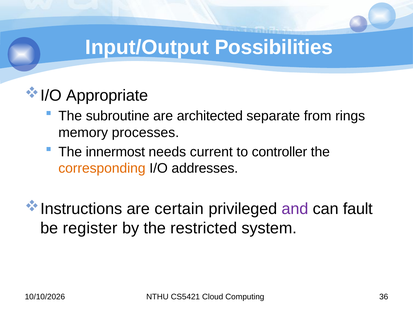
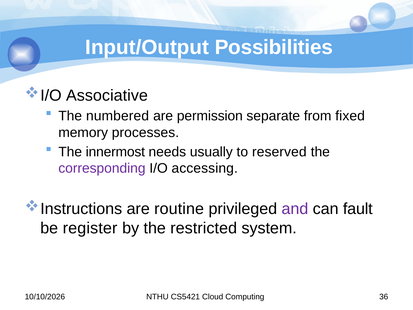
Appropriate: Appropriate -> Associative (107, 95)
subroutine: subroutine -> numbered (118, 116)
architected: architected -> permission (210, 116)
rings: rings -> fixed (350, 116)
current: current -> usually (211, 152)
controller: controller -> reserved (279, 152)
corresponding colour: orange -> purple (102, 168)
addresses: addresses -> accessing (205, 168)
certain: certain -> routine (179, 209)
